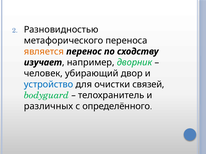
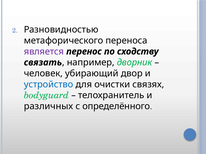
является colour: orange -> purple (44, 52)
изучает: изучает -> связать (43, 63)
связей: связей -> связях (148, 85)
